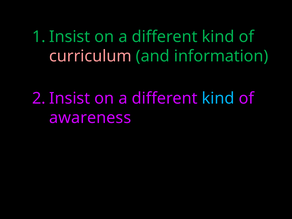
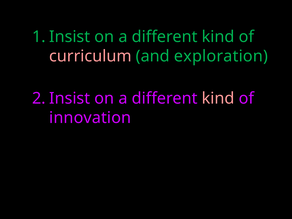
information: information -> exploration (221, 56)
kind colour: light blue -> pink (218, 98)
awareness: awareness -> innovation (90, 118)
